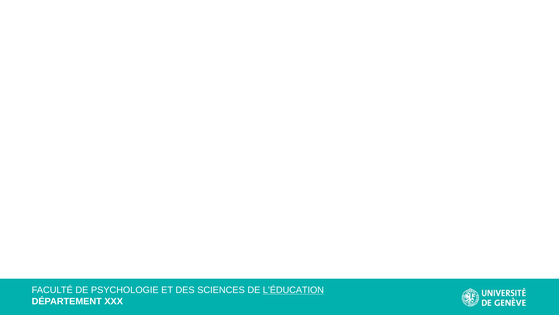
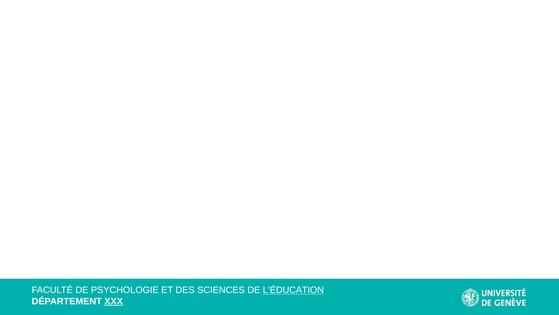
XXX underline: none -> present (114, 301)
